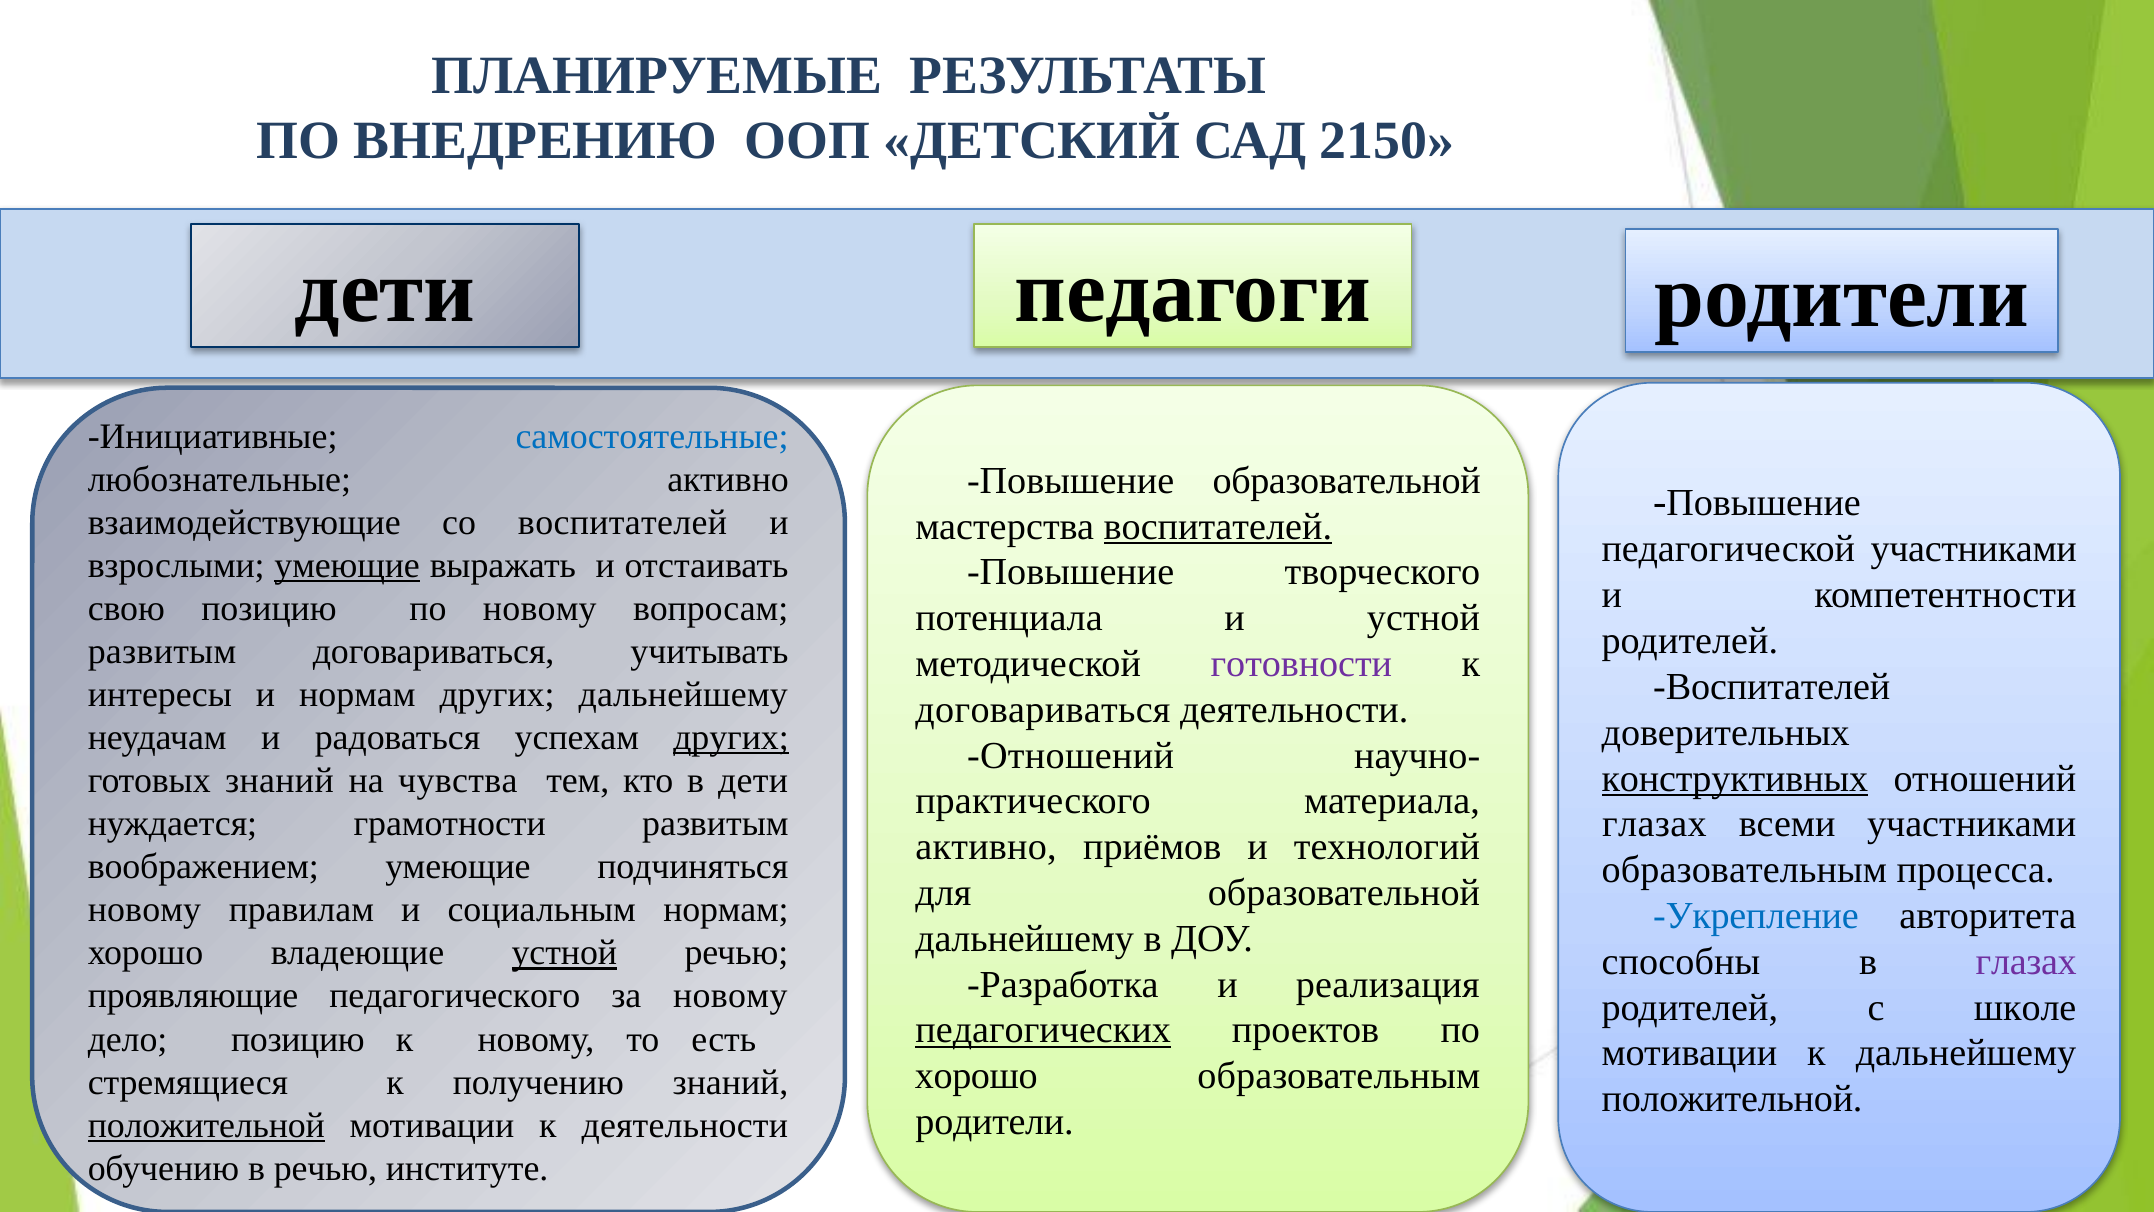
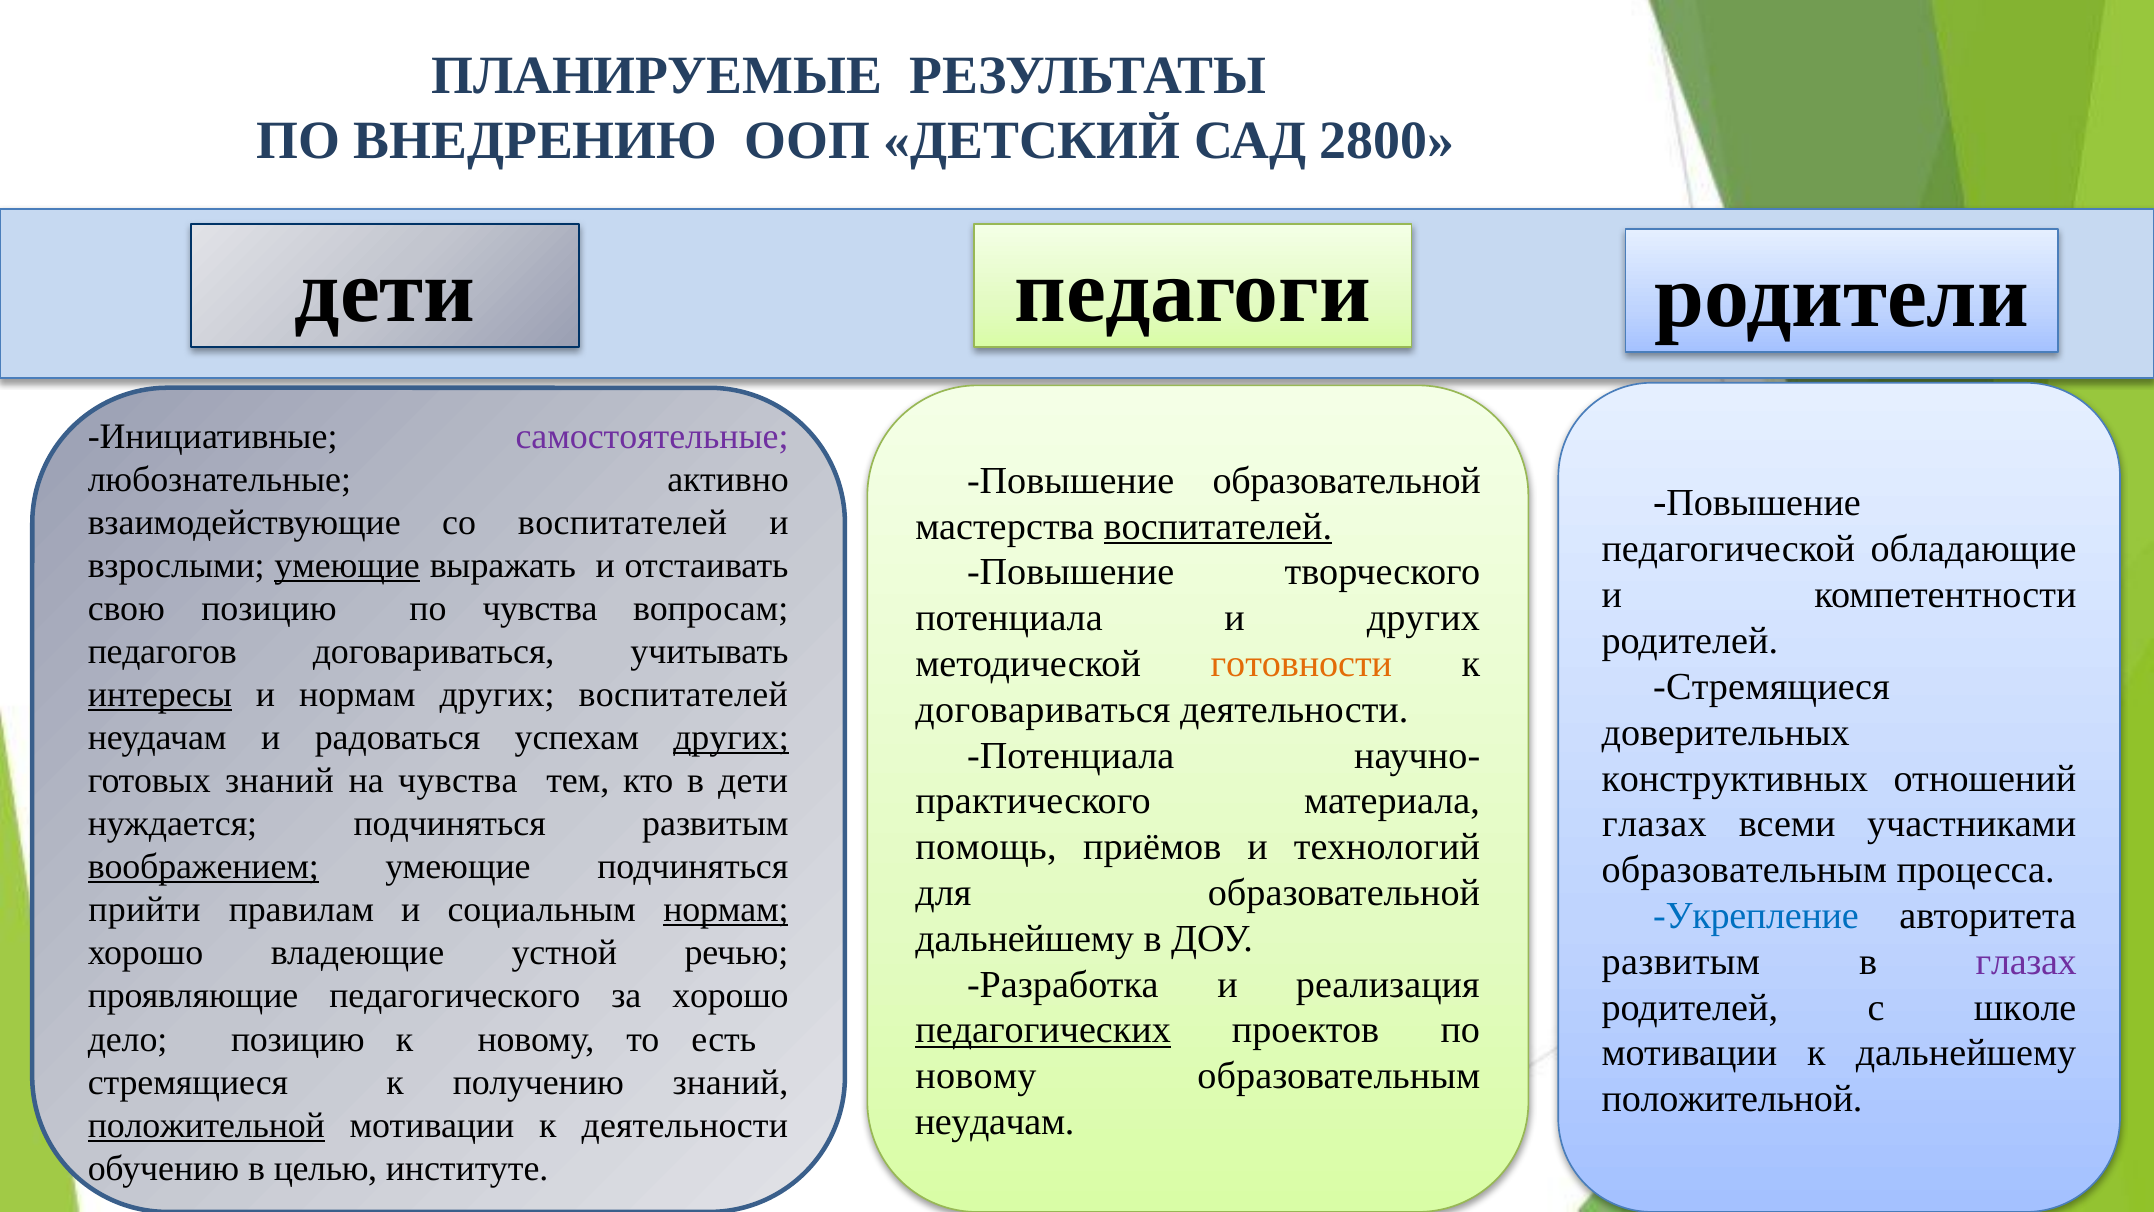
2150: 2150 -> 2800 (1387, 141)
самостоятельные colour: blue -> purple (652, 436)
педагогической участниками: участниками -> обладающие (1974, 549)
по новому: новому -> чувства (540, 608)
и устной: устной -> других (1423, 618)
развитым: развитым -> педагогов (162, 651)
готовности colour: purple -> orange (1301, 664)
Воспитателей: Воспитателей -> Стремящиеся (1772, 687)
интересы underline: none -> present (160, 694)
других дальнейшему: дальнейшему -> воспитателей (683, 694)
Отношений: Отношений -> Потенциала (1071, 755)
конструктивных underline: present -> none (1735, 778)
нуждается грамотности: грамотности -> подчиняться (450, 824)
активно: активно -> помощь (986, 847)
воображением underline: none -> present (203, 867)
новому: новому -> прийти (144, 910)
нормам underline: none -> present (726, 910)
устной underline: present -> none (564, 953)
способны: способны -> развитым (1681, 961)
за новому: новому -> хорошо (731, 996)
хорошо: хорошо -> новому (976, 1076)
родители: родители -> неудачам (995, 1122)
в речью: речью -> целью (325, 1168)
